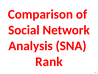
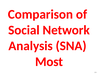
Rank: Rank -> Most (49, 61)
